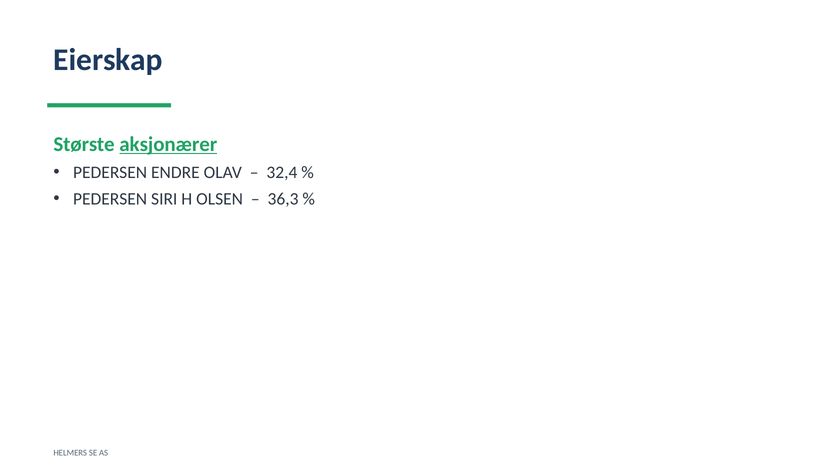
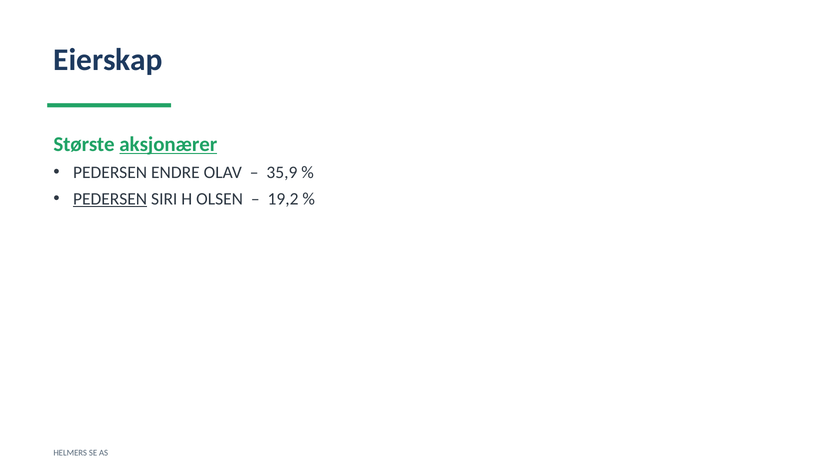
32,4: 32,4 -> 35,9 (282, 173)
PEDERSEN underline: none -> present (110, 199)
36,3: 36,3 -> 19,2 (283, 199)
